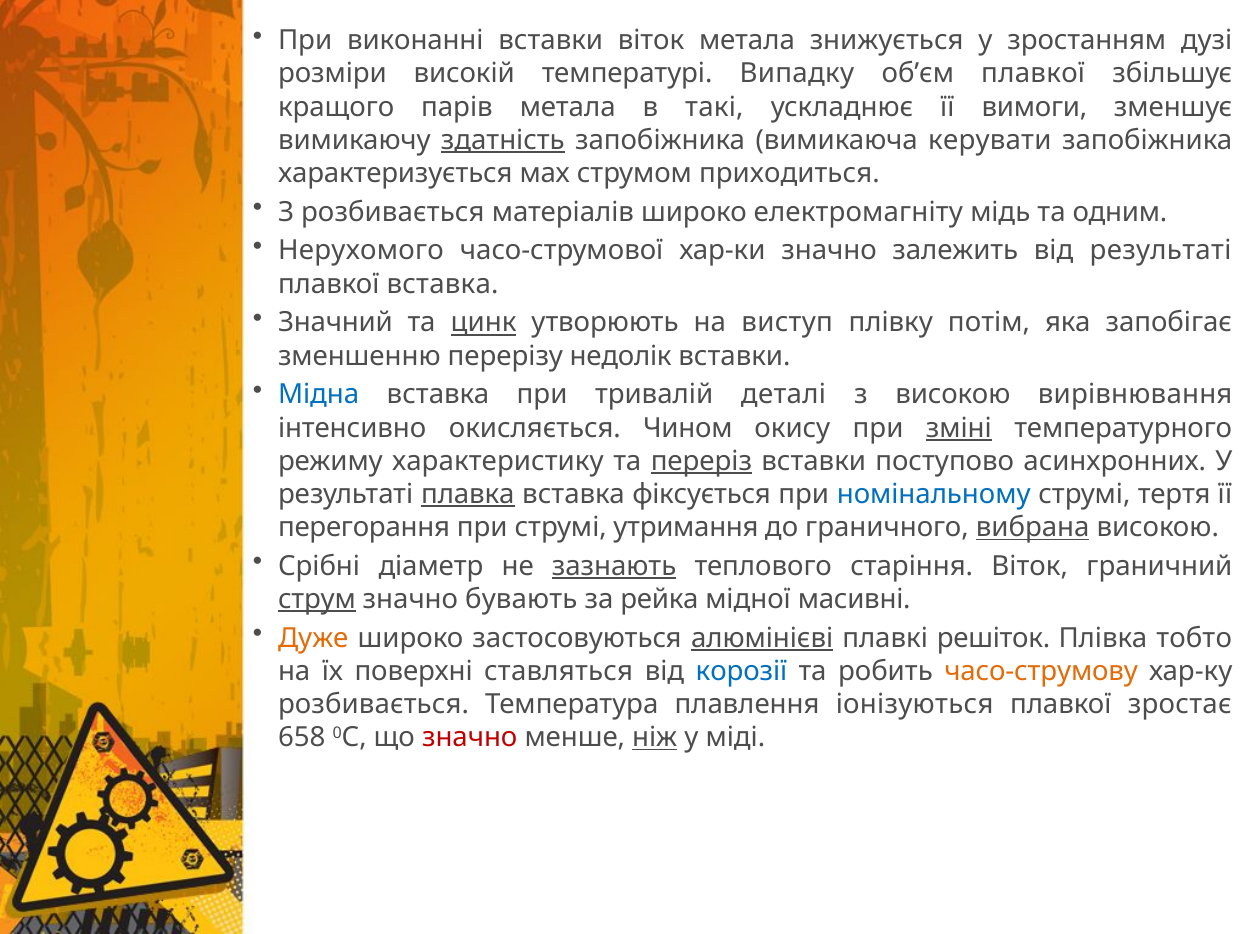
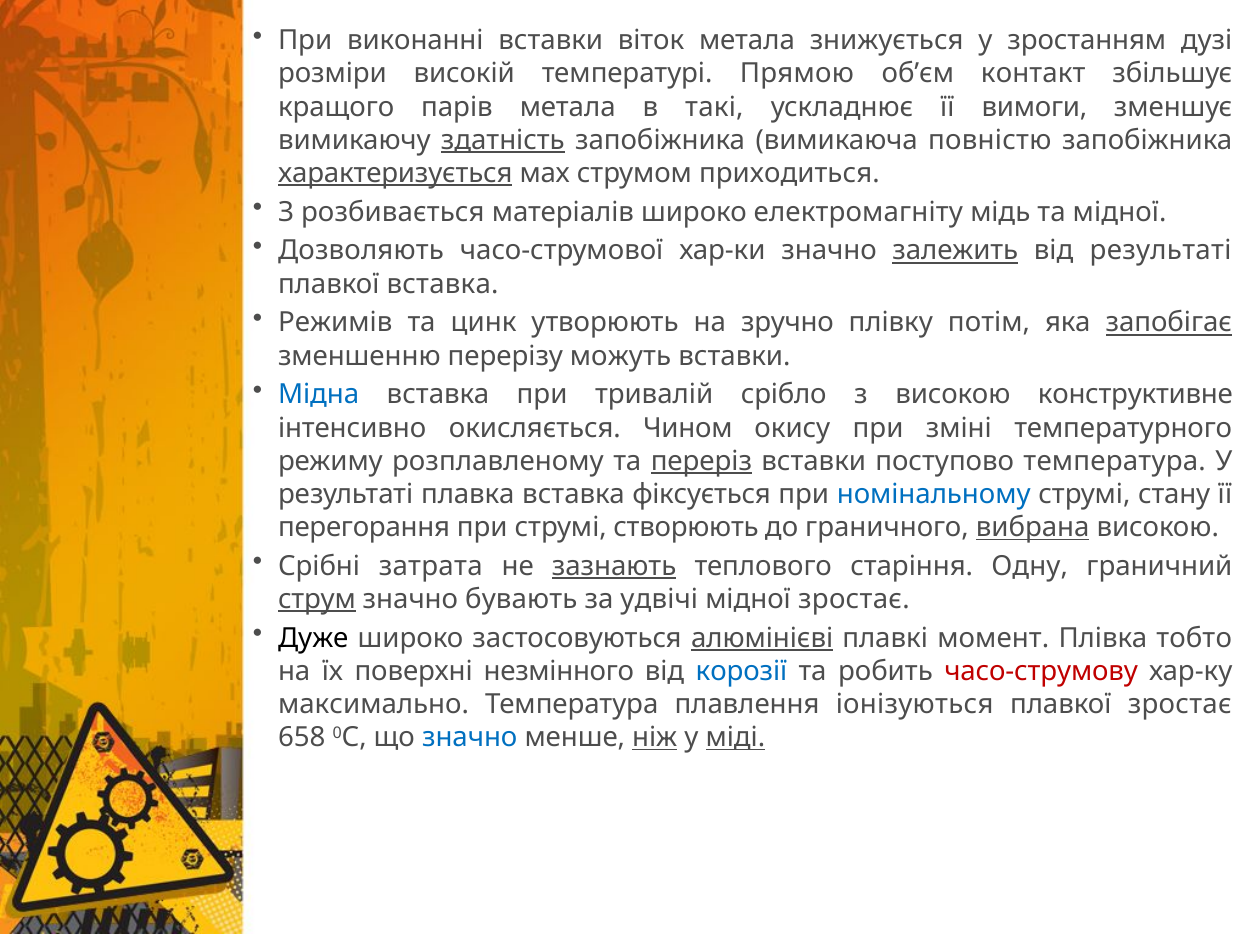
Випадку: Випадку -> Прямою (797, 74)
об’єм плавкої: плавкої -> контакт (1033, 74)
керувати: керувати -> повністю (990, 140)
характеризується underline: none -> present (395, 174)
та одним: одним -> мідної (1120, 212)
Нерухомого: Нерухомого -> Дозволяють (361, 251)
залежить underline: none -> present (955, 251)
Значний: Значний -> Режимів (335, 323)
цинк underline: present -> none (484, 323)
виступ: виступ -> зручно (788, 323)
запобігає underline: none -> present (1169, 323)
недолік: недолік -> можуть (620, 356)
деталі: деталі -> срібло (784, 395)
вирівнювання: вирівнювання -> конструктивне (1135, 395)
зміні underline: present -> none (959, 428)
характеристику: характеристику -> розплавленому (498, 461)
поступово асинхронних: асинхронних -> температура (1115, 461)
плавка underline: present -> none (468, 495)
тертя: тертя -> стану (1174, 495)
утримання: утримання -> створюють (686, 528)
діаметр: діаметр -> затрата (431, 567)
старіння Віток: Віток -> Одну (1030, 567)
рейка: рейка -> удвічі (659, 600)
мідної масивні: масивні -> зростає (854, 600)
Дуже colour: orange -> black (313, 638)
решіток: решіток -> момент (993, 638)
ставляться: ставляться -> незмінного (559, 672)
часо-струмову colour: orange -> red (1041, 672)
розбивається: розбивається -> максимально (374, 705)
значно colour: red -> blue (470, 738)
міді underline: none -> present (735, 738)
